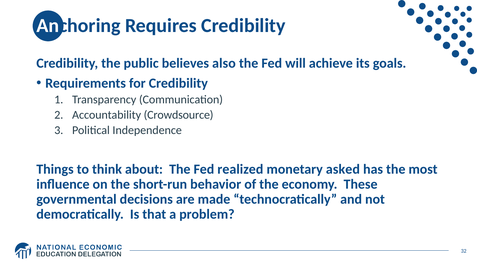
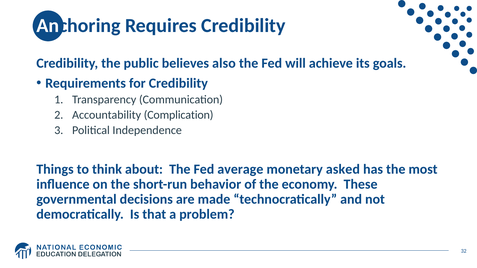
Crowdsource: Crowdsource -> Complication (179, 115)
realized: realized -> average (240, 169)
